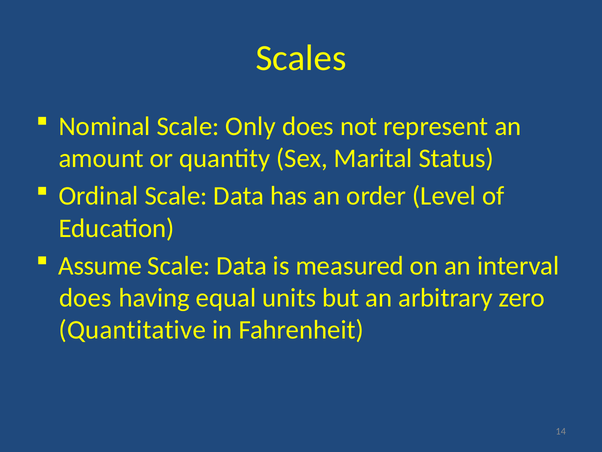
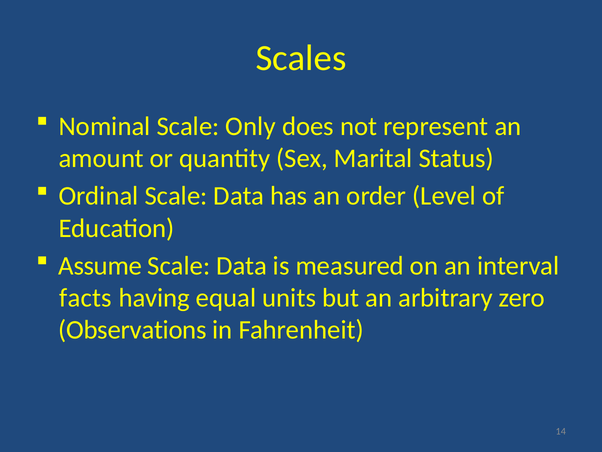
does: does -> facts (85, 298)
Quantitative: Quantitative -> Observations (133, 330)
